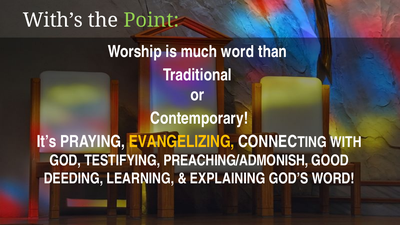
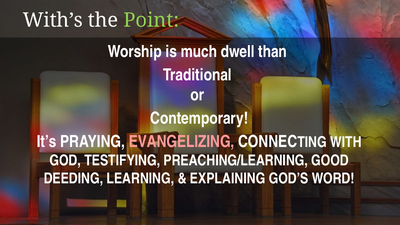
much word: word -> dwell (238, 52)
EVANGELIZING colour: yellow -> pink (182, 142)
PREACHING/ADMONISH: PREACHING/ADMONISH -> PREACHING/LEARNING (236, 160)
